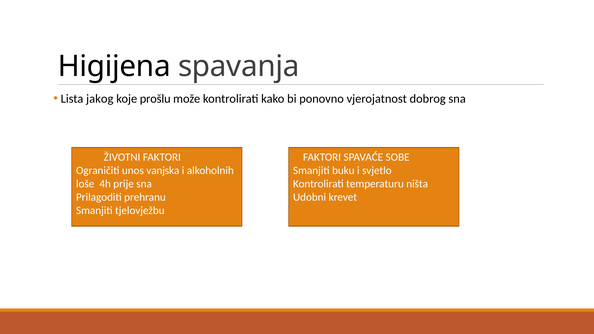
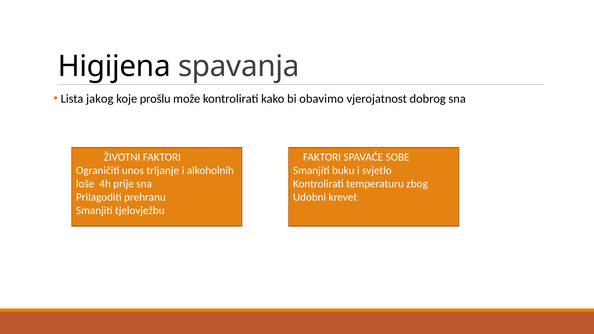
ponovno: ponovno -> obavimo (321, 99)
vanjska: vanjska -> trljanje (163, 171)
ništa: ništa -> zbog (417, 184)
